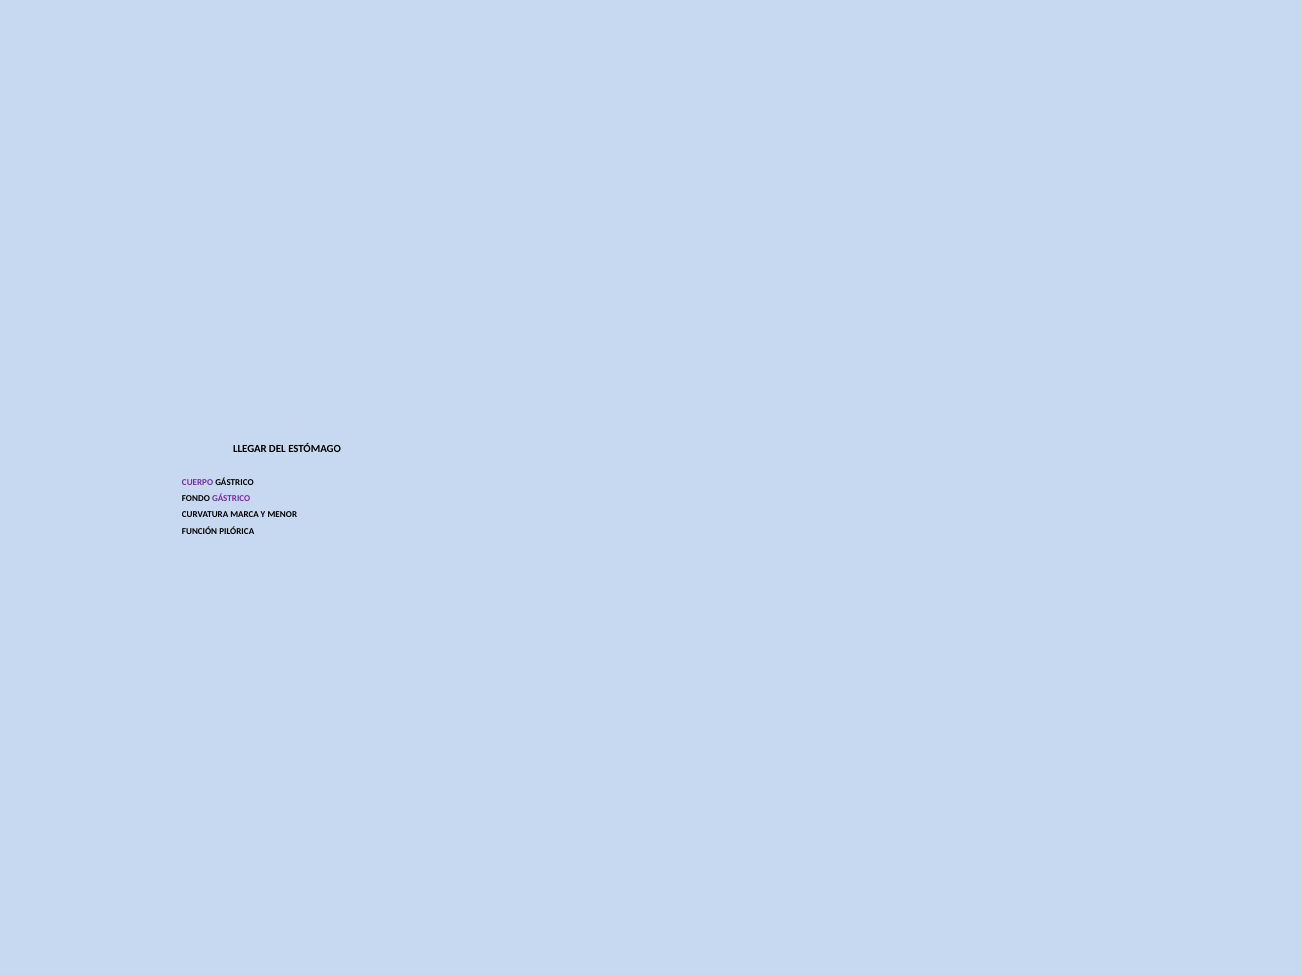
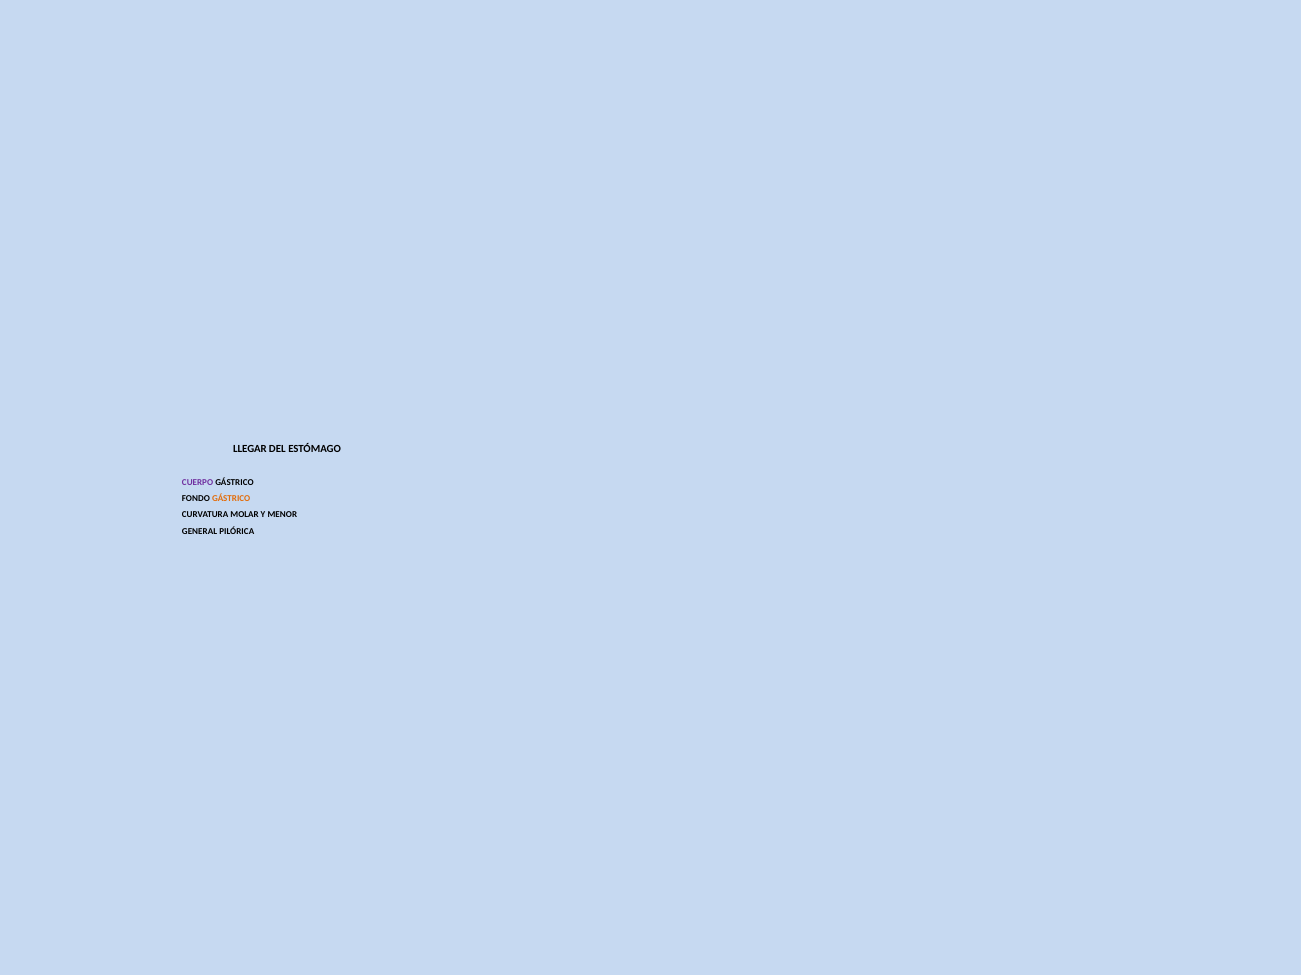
GÁSTRICO colour: purple -> orange (231, 499)
MARCA: MARCA -> MOLAR (245, 515)
FUNCIÓN: FUNCIÓN -> GENERAL (200, 532)
